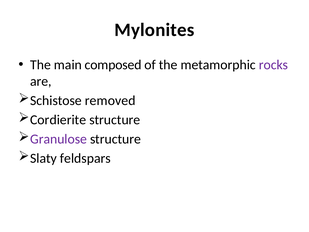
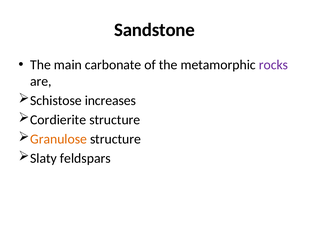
Mylonites: Mylonites -> Sandstone (155, 30)
composed: composed -> carbonate (113, 65)
removed: removed -> increases (110, 101)
Granulose colour: purple -> orange (59, 139)
